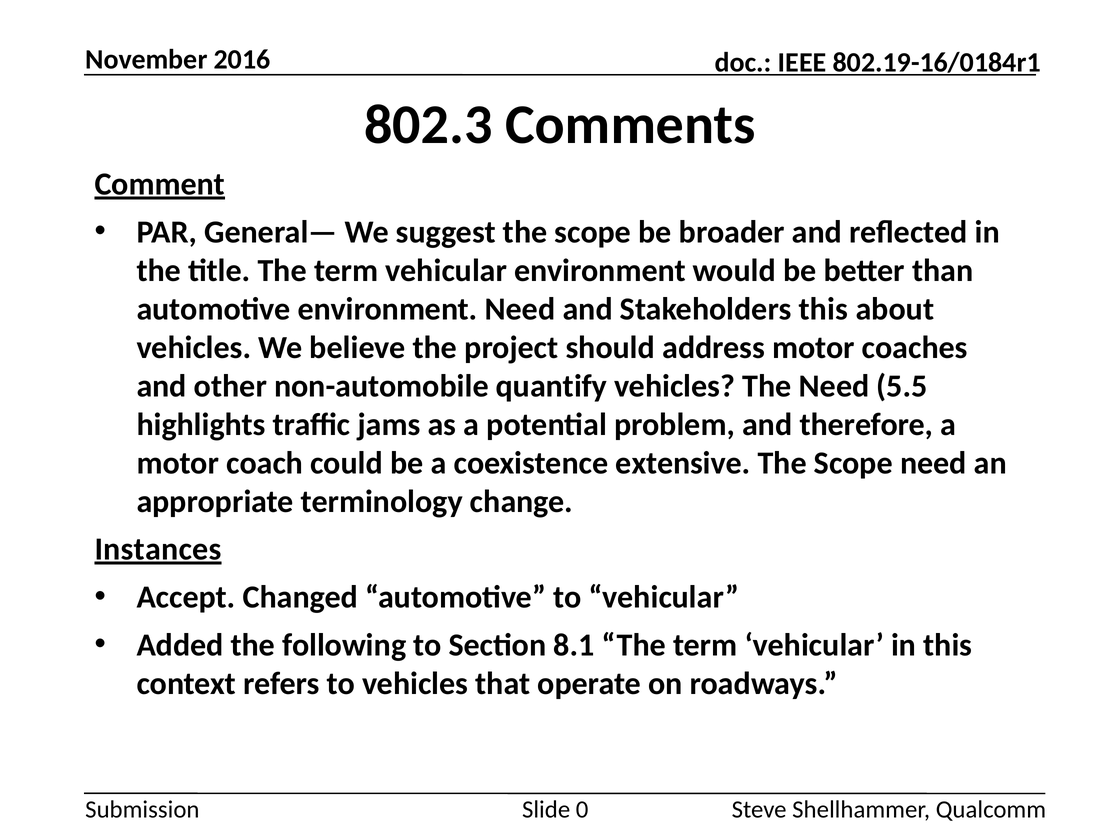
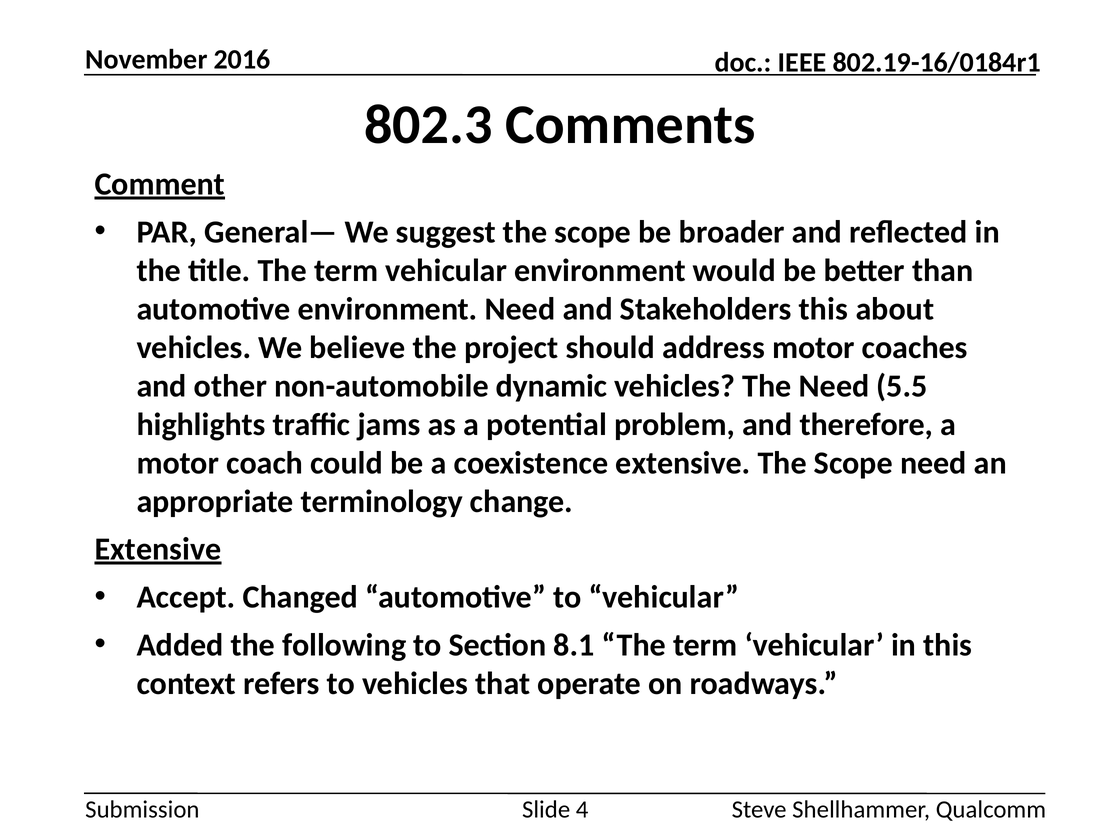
quantify: quantify -> dynamic (552, 386)
Instances: Instances -> Extensive (158, 549)
0: 0 -> 4 (582, 810)
